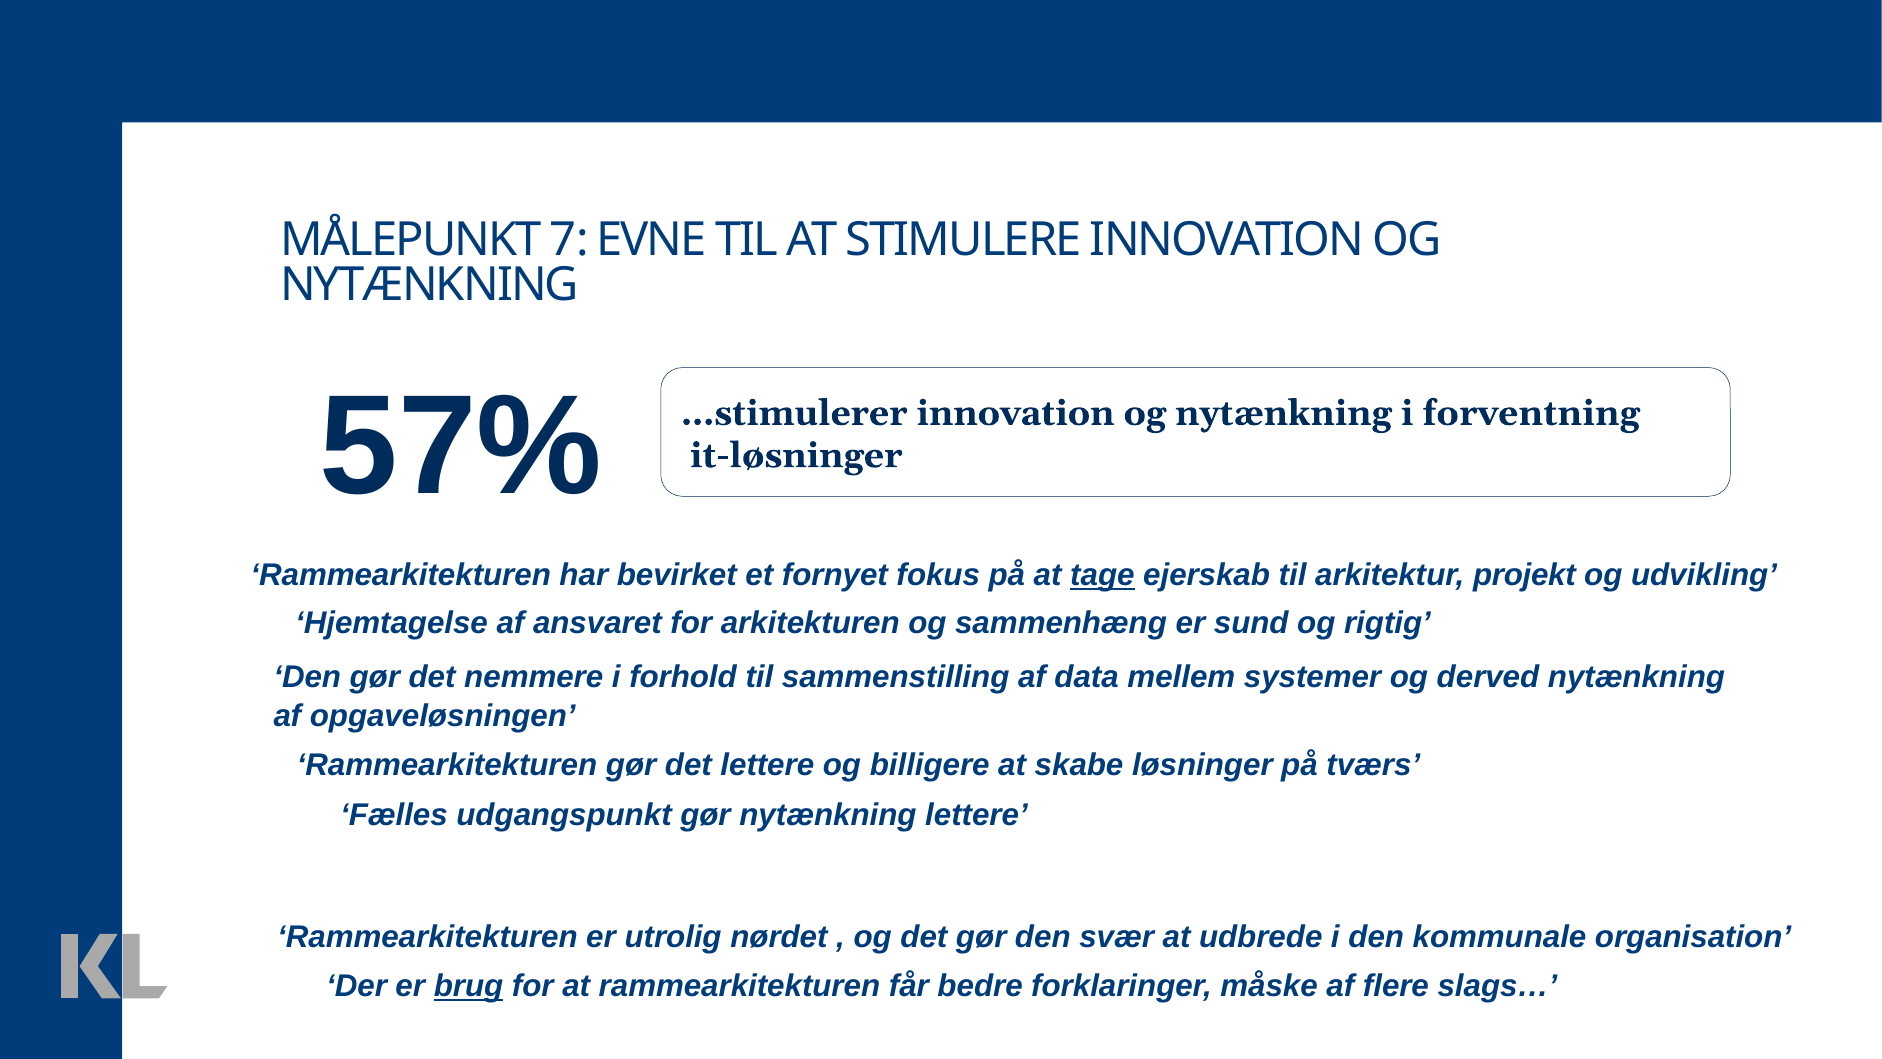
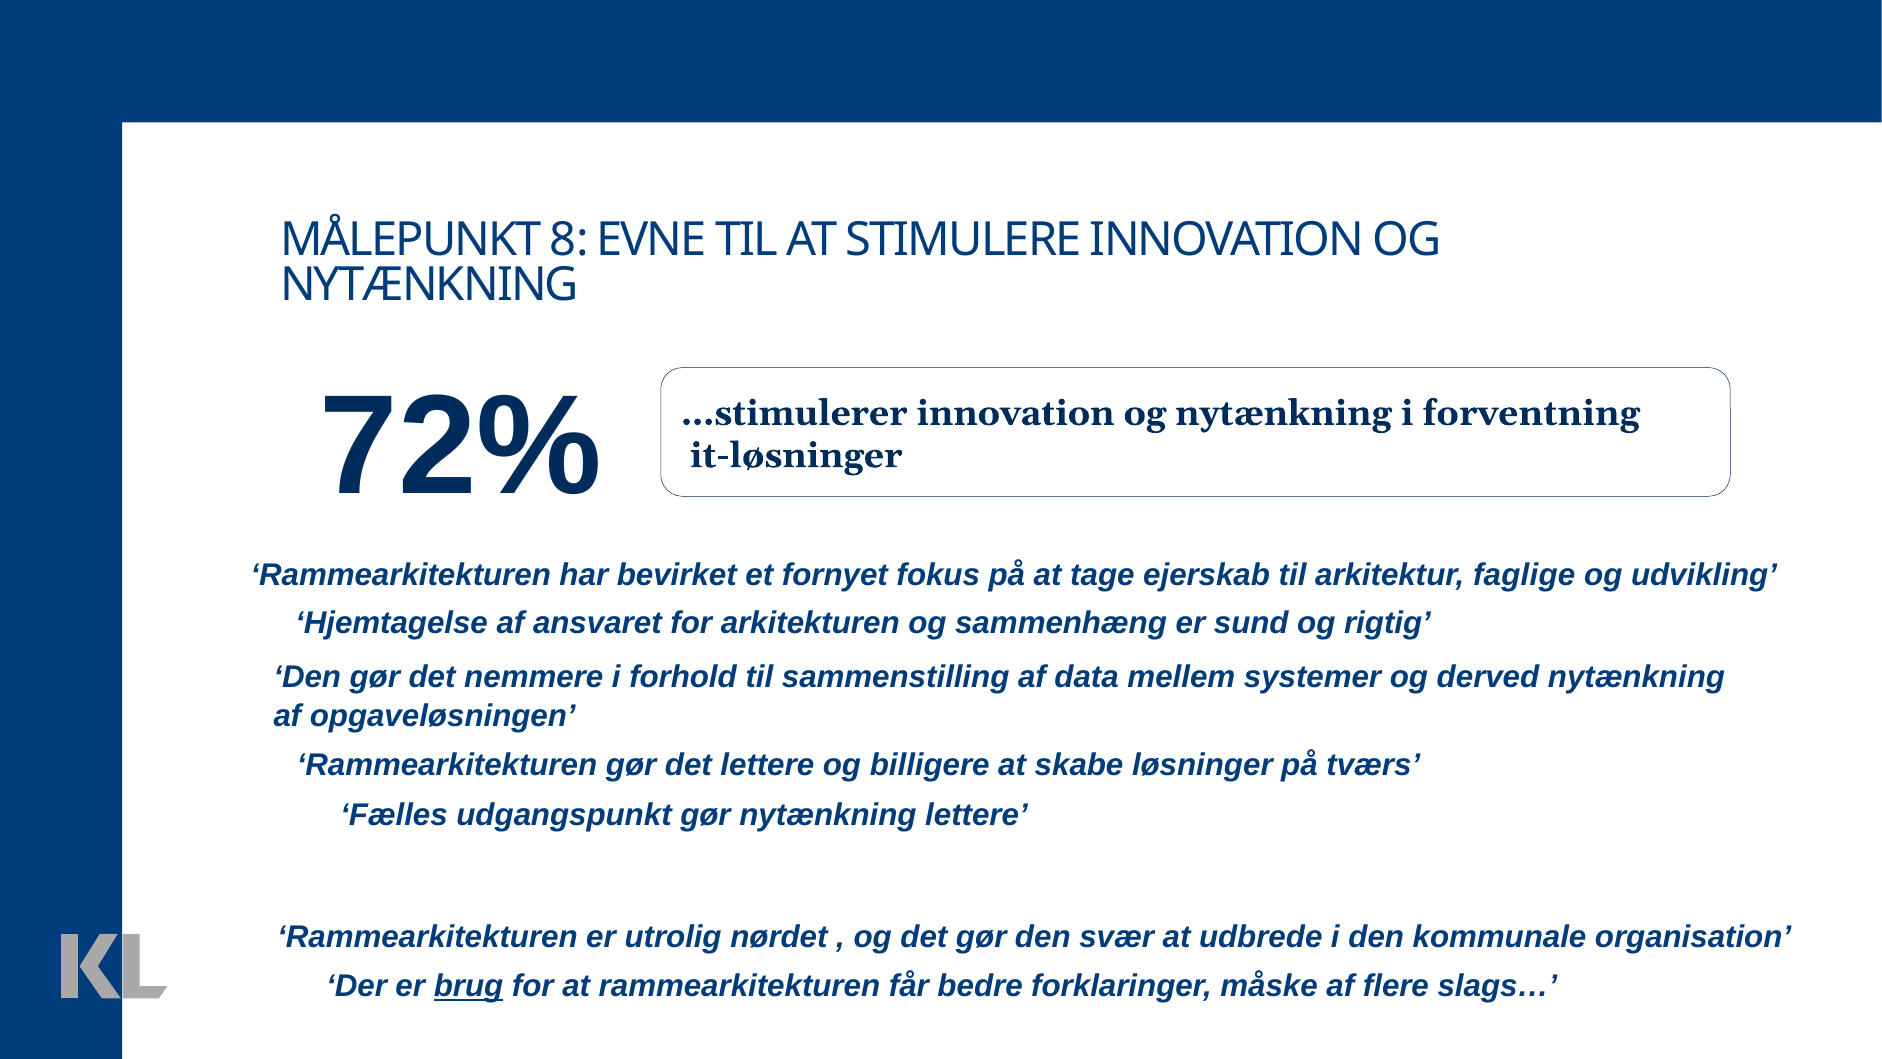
7: 7 -> 8 (569, 240)
57%: 57% -> 72% (461, 447)
tage underline: present -> none (1102, 575)
projekt: projekt -> faglige (1524, 575)
